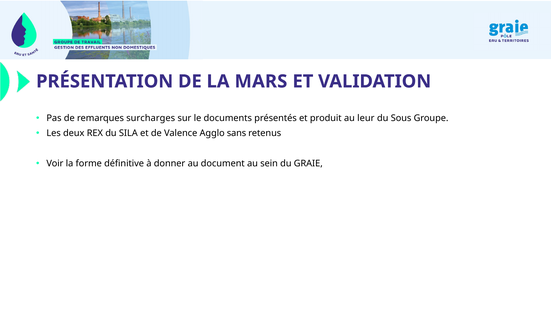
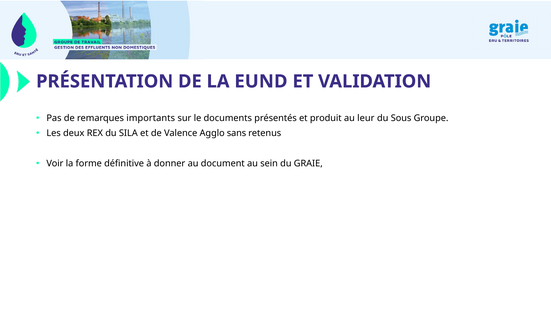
MARS: MARS -> EUND (261, 81)
surcharges: surcharges -> importants (151, 118)
